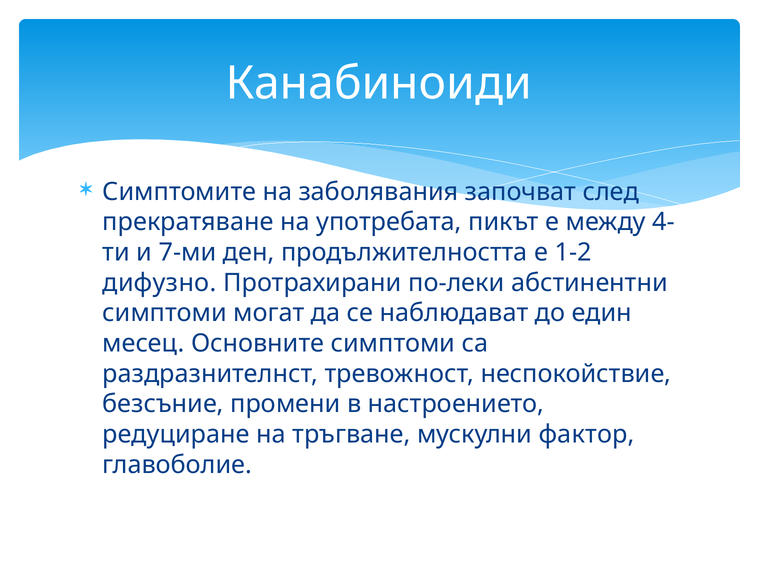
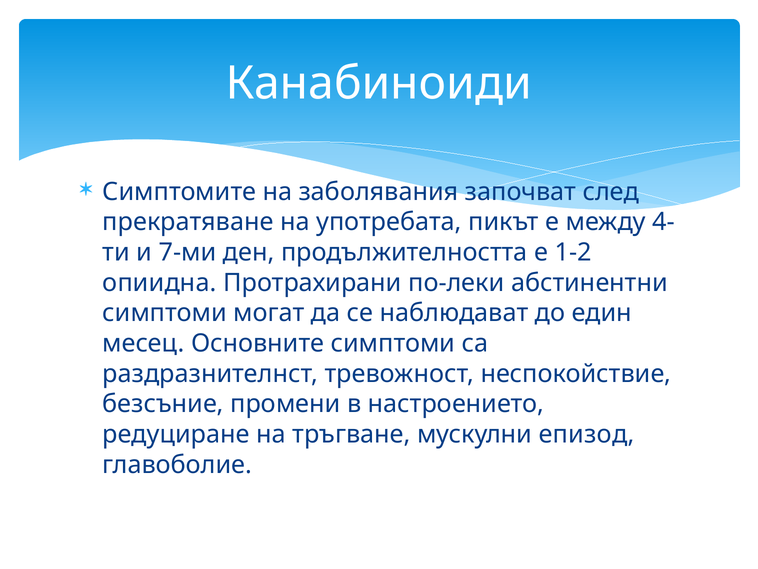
дифузно: дифузно -> опиидна (159, 283)
фактор: фактор -> епизод (587, 434)
